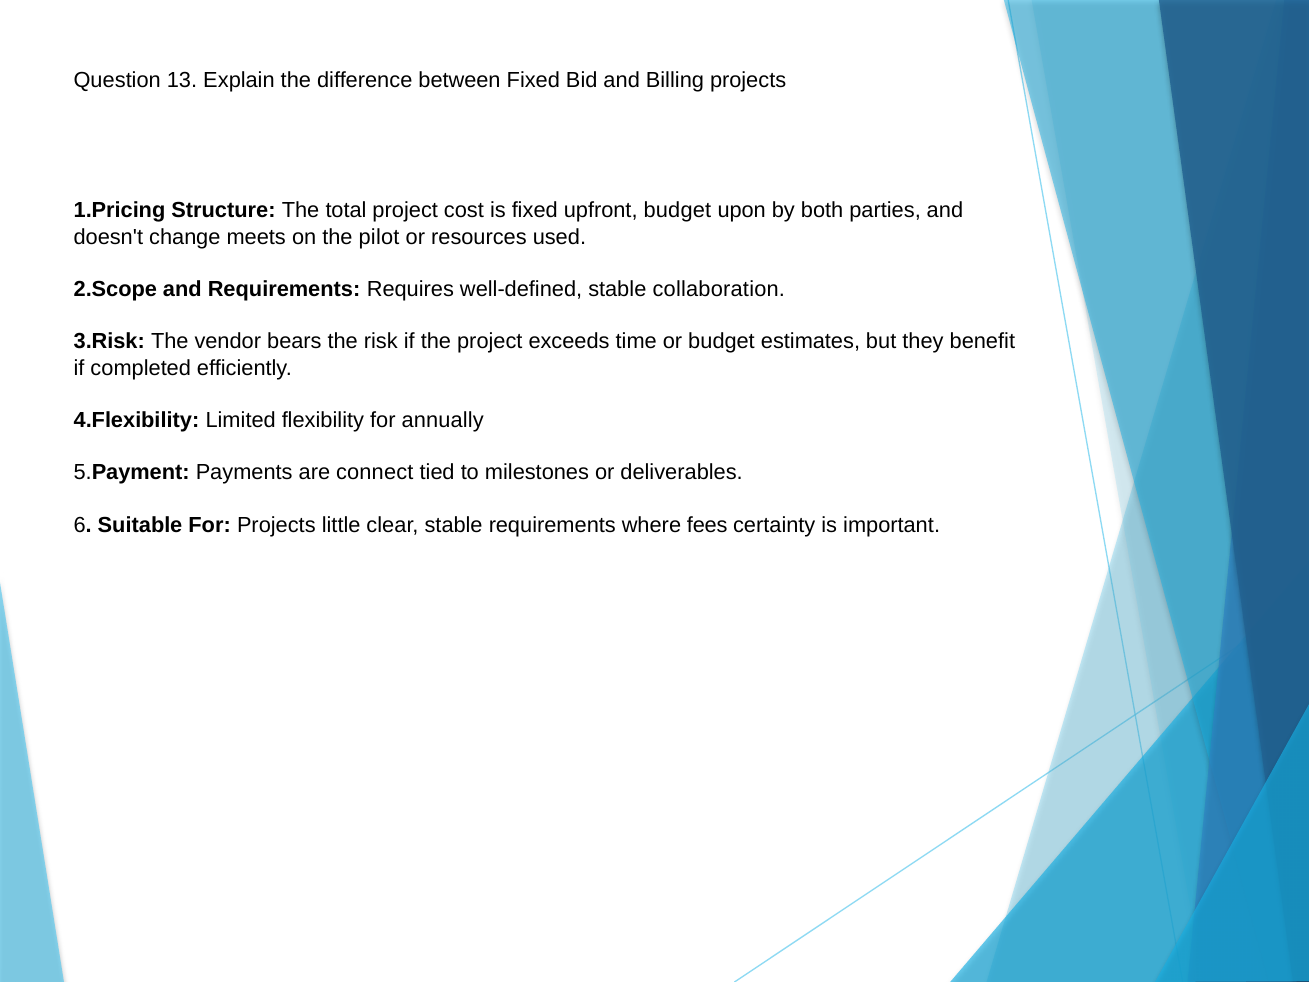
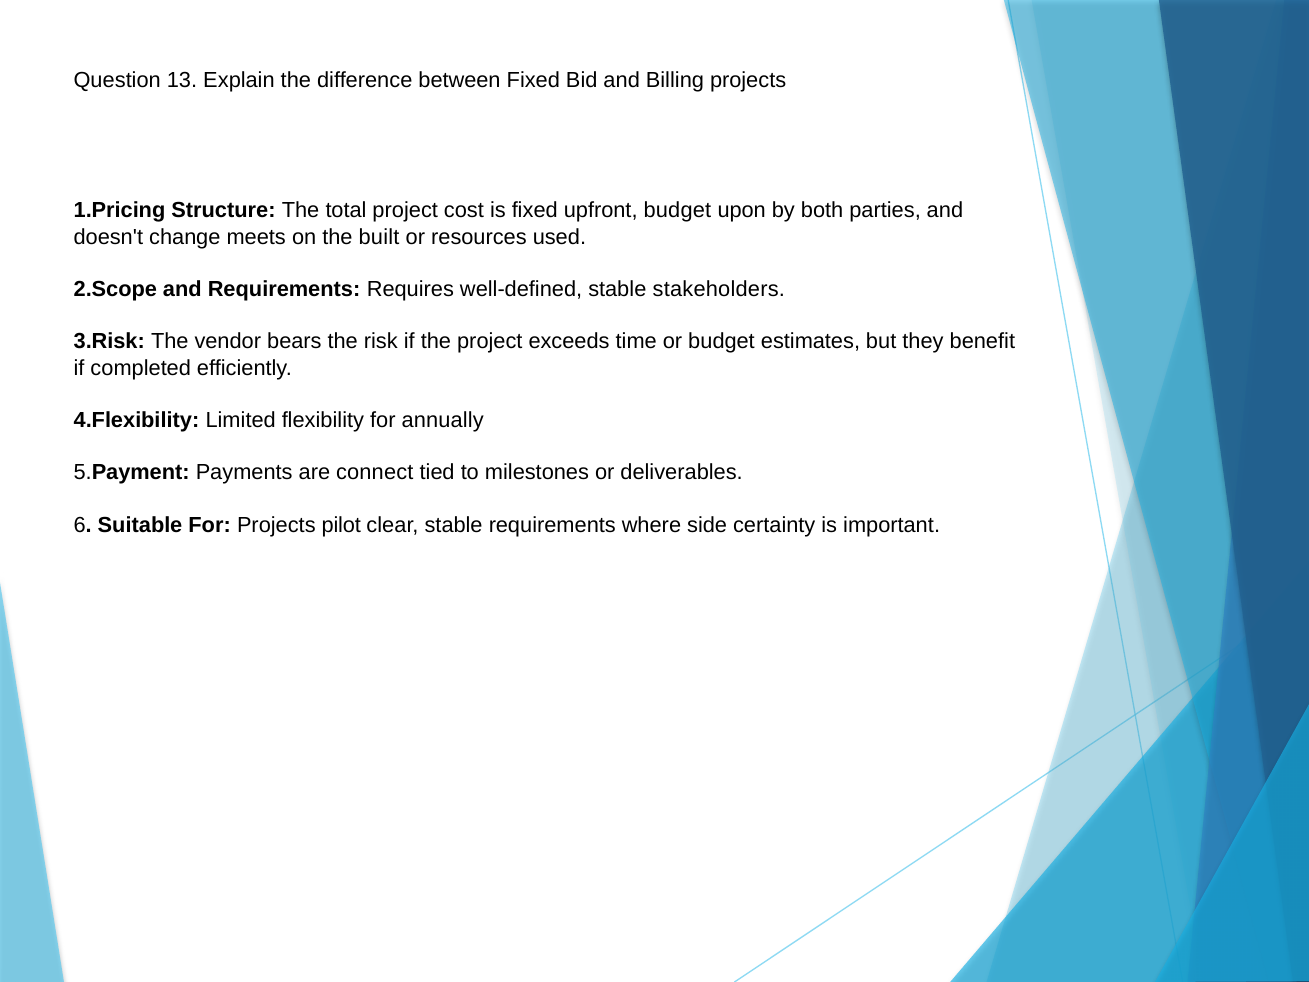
pilot: pilot -> built (379, 237)
collaboration: collaboration -> stakeholders (719, 289)
little: little -> pilot (341, 525)
fees: fees -> side (707, 525)
